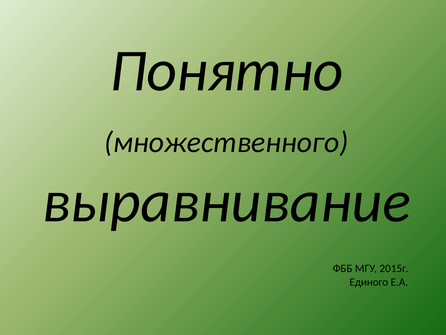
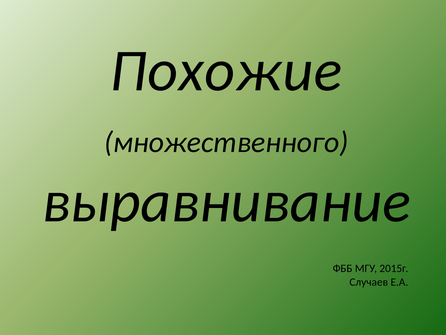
Понятно: Понятно -> Похожие (226, 71)
Единого: Единого -> Случаев (369, 282)
